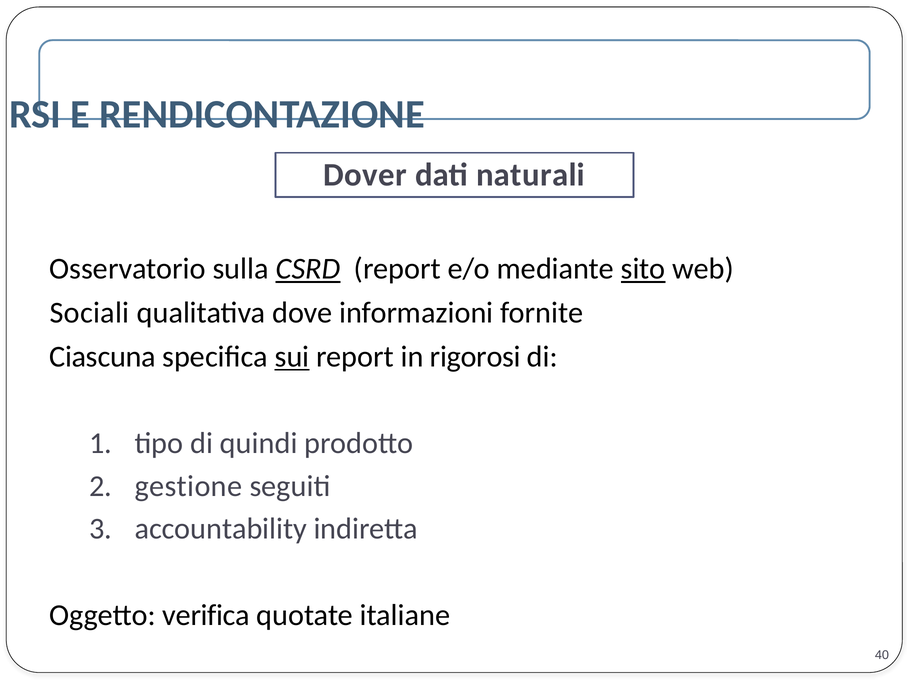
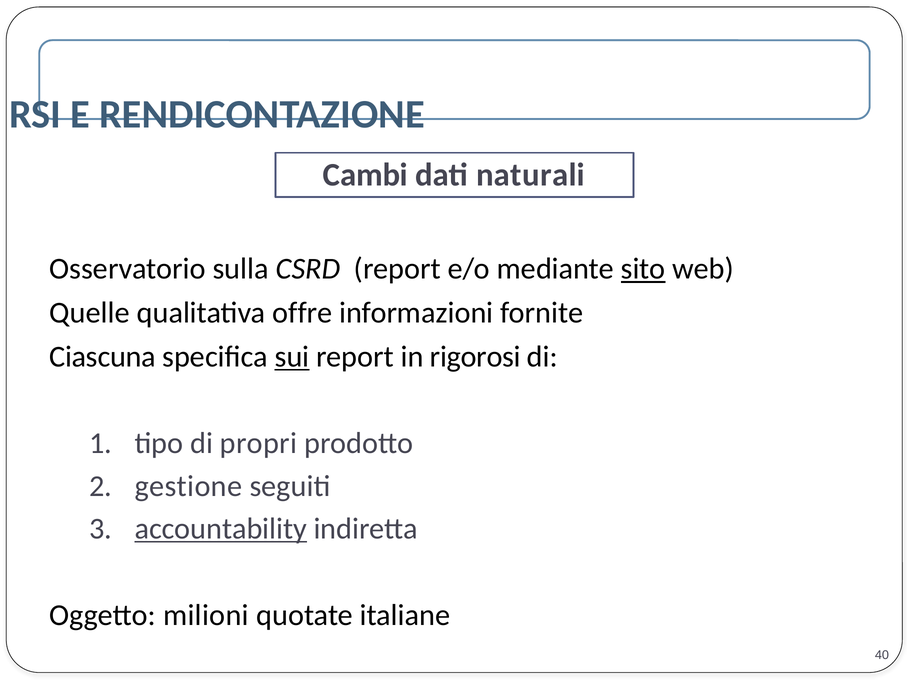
Dover: Dover -> Cambi (365, 175)
CSRD underline: present -> none (308, 269)
Sociali: Sociali -> Quelle (90, 313)
dove: dove -> offre (302, 313)
quindi: quindi -> propri (259, 443)
accountability underline: none -> present (221, 529)
verifica: verifica -> milioni (206, 615)
